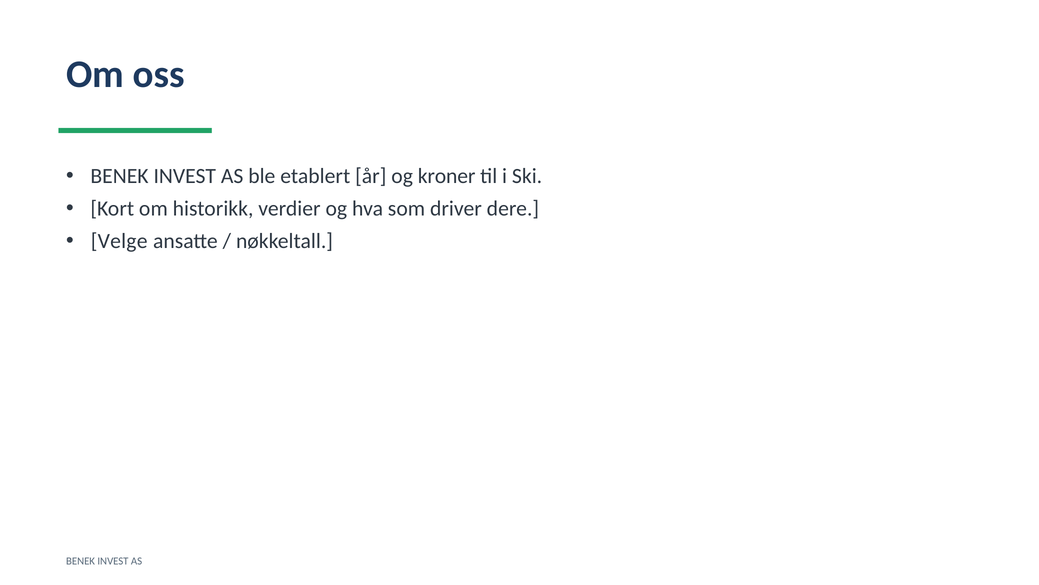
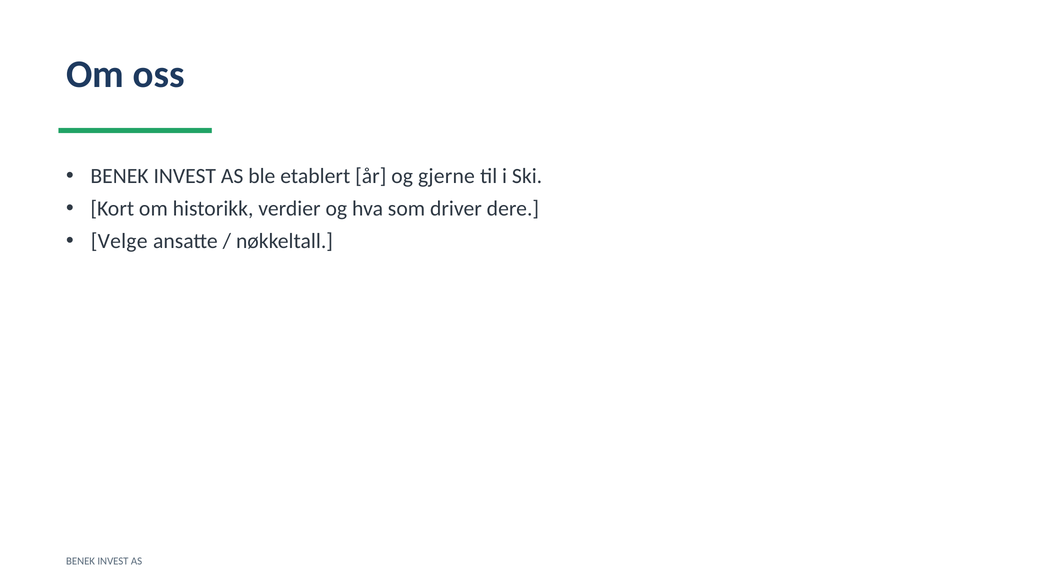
kroner: kroner -> gjerne (446, 176)
